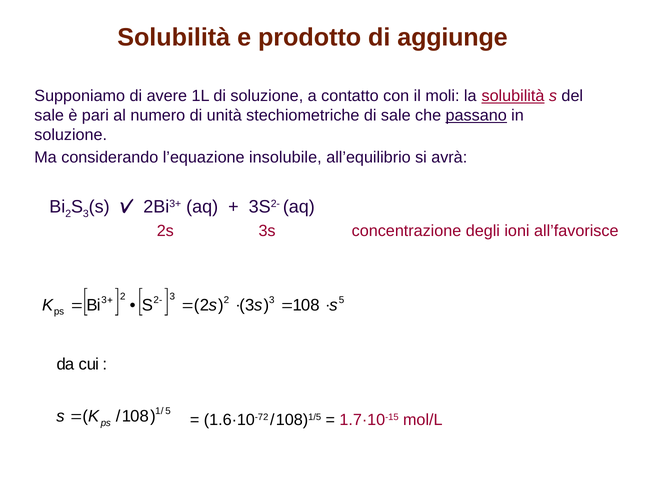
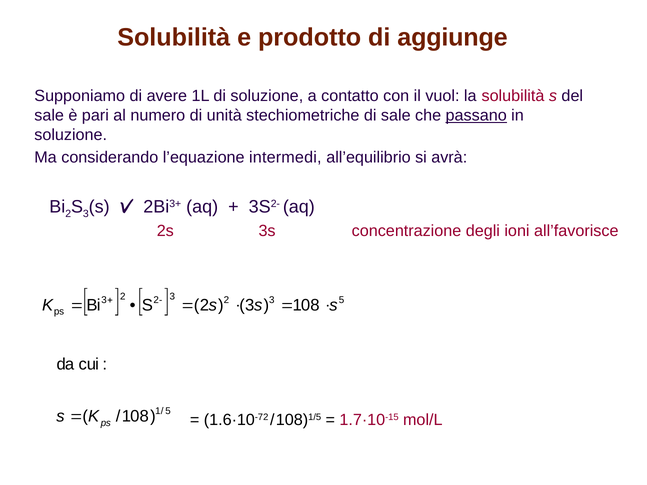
moli: moli -> vuol (442, 96)
solubilità underline: present -> none (513, 96)
insolubile: insolubile -> intermedi (285, 158)
